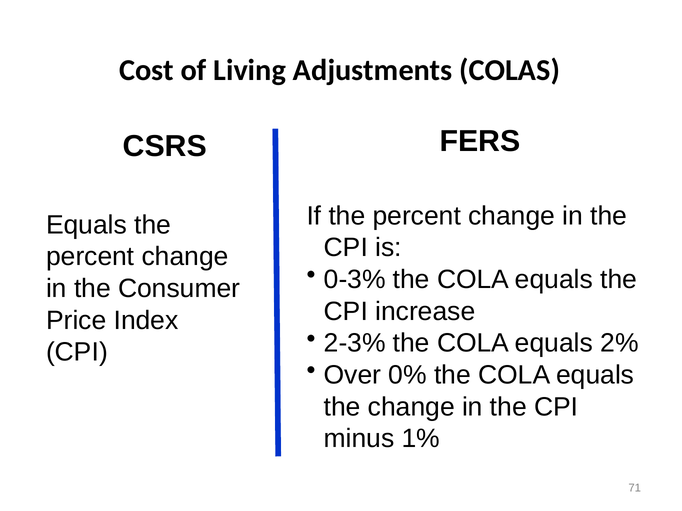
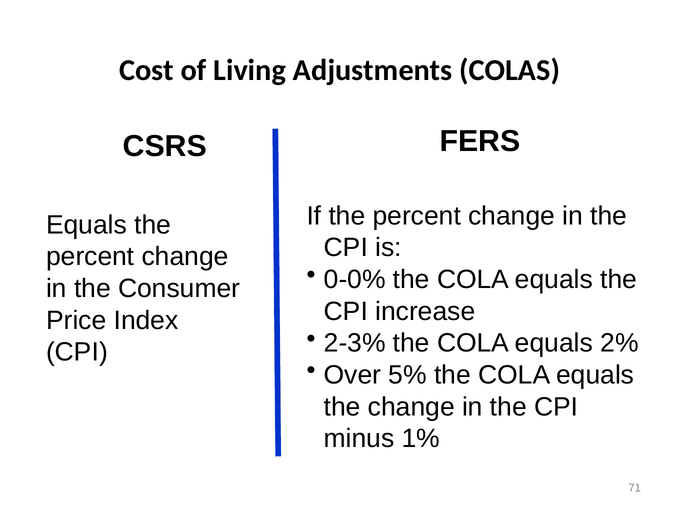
0-3%: 0-3% -> 0-0% (355, 280)
0%: 0% -> 5% (408, 375)
